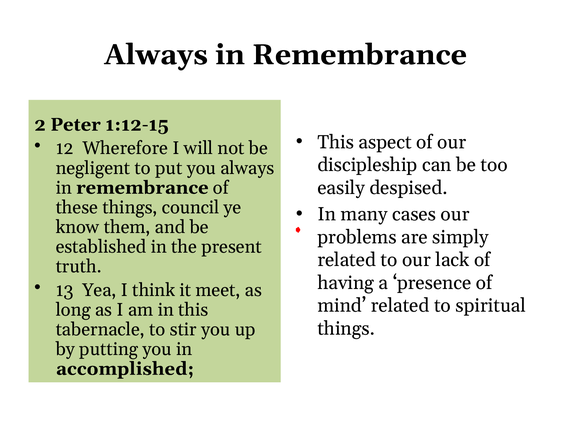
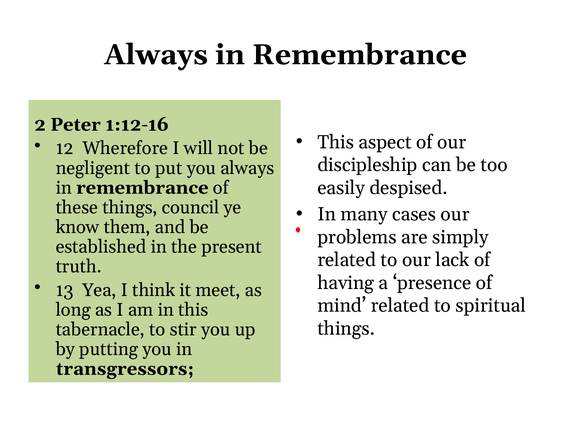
1:12-15: 1:12-15 -> 1:12-16 (137, 125)
accomplished: accomplished -> transgressors (125, 369)
